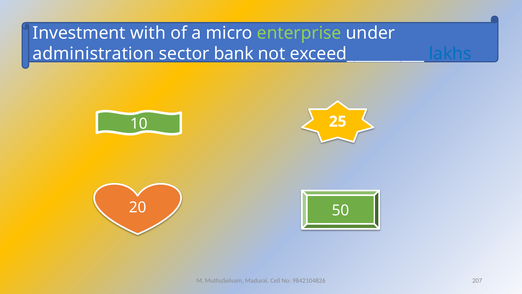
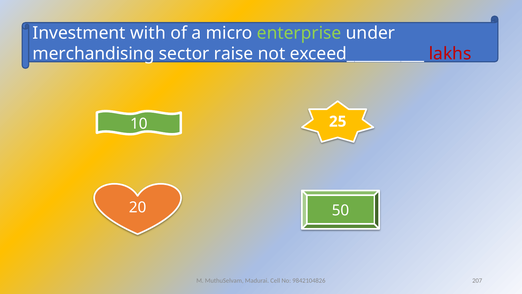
administration: administration -> merchandising (93, 54)
bank: bank -> raise (234, 54)
lakhs colour: blue -> red (450, 54)
